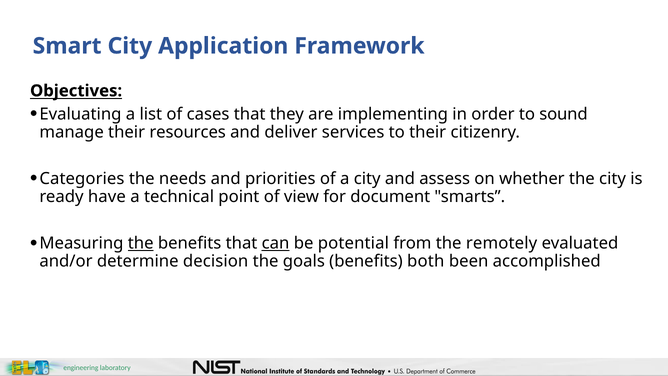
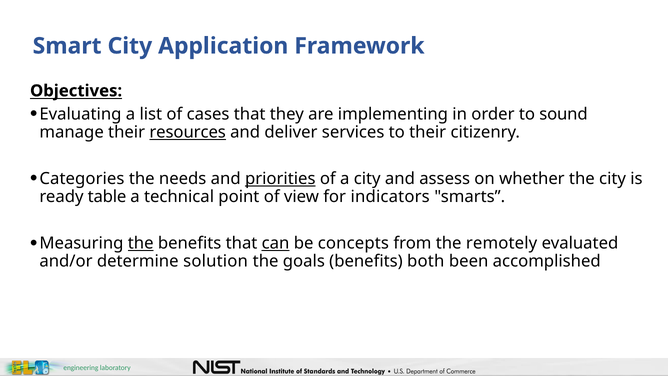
resources underline: none -> present (188, 132)
priorities underline: none -> present (280, 179)
have: have -> table (107, 197)
document: document -> indicators (390, 197)
potential: potential -> concepts (353, 243)
decision: decision -> solution (216, 261)
